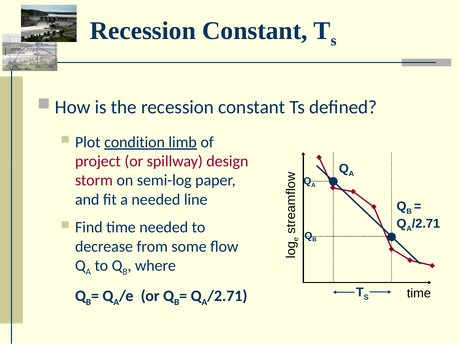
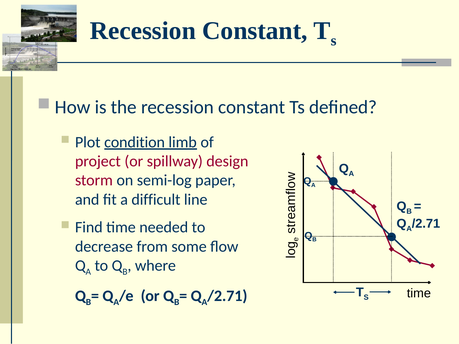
a needed: needed -> difficult (156, 200)
